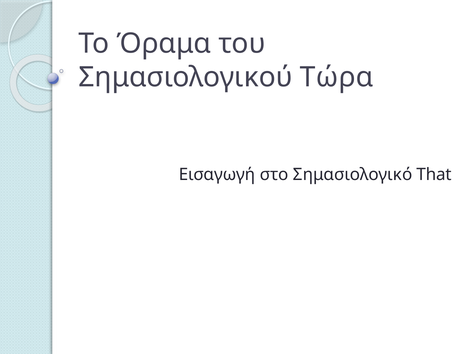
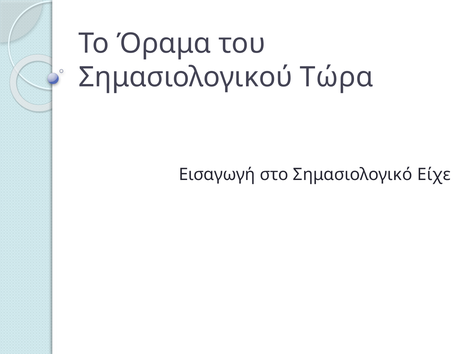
That: That -> Είχε (434, 175)
